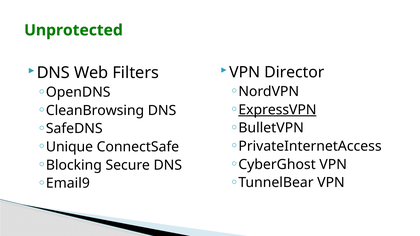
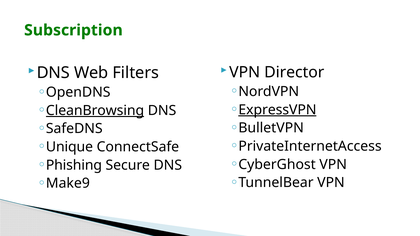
Unprotected: Unprotected -> Subscription (73, 30)
CleanBrowsing underline: none -> present (95, 111)
Blocking: Blocking -> Phishing (74, 165)
Email9: Email9 -> Make9 (68, 184)
